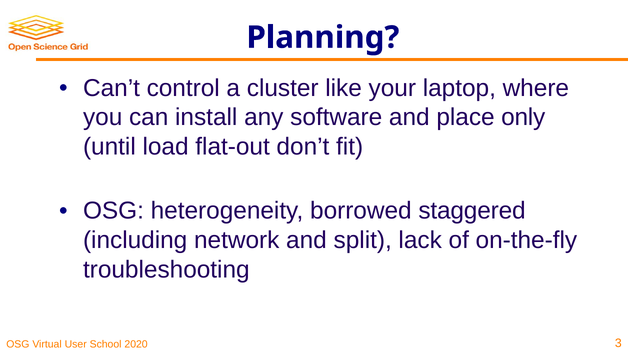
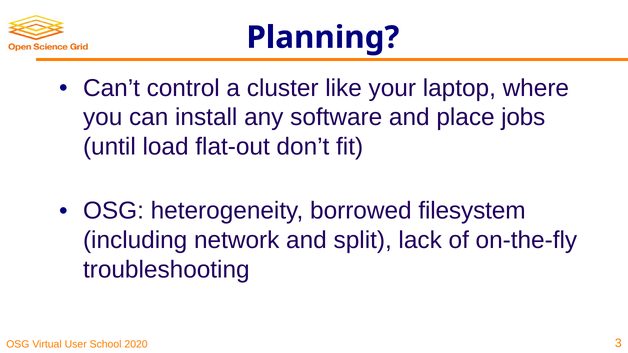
only: only -> jobs (523, 118)
staggered: staggered -> filesystem (472, 211)
